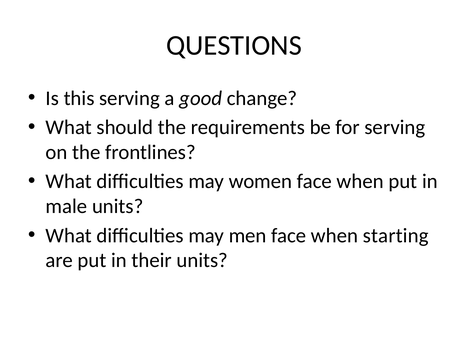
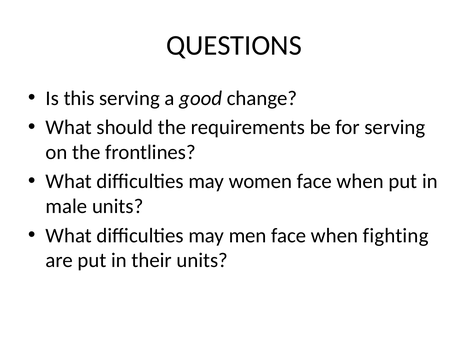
starting: starting -> fighting (396, 236)
